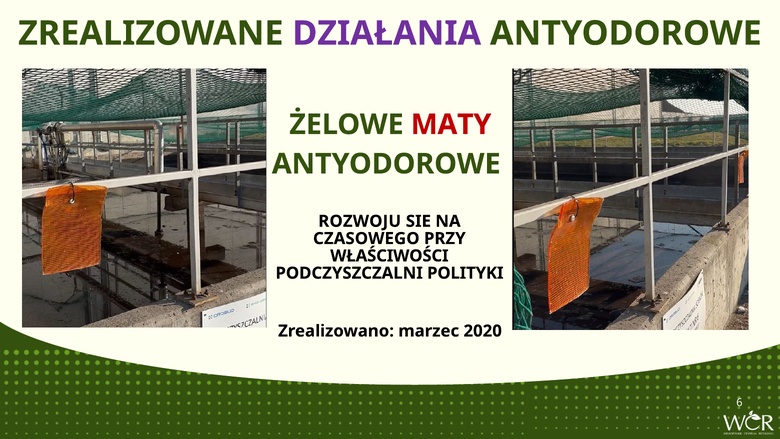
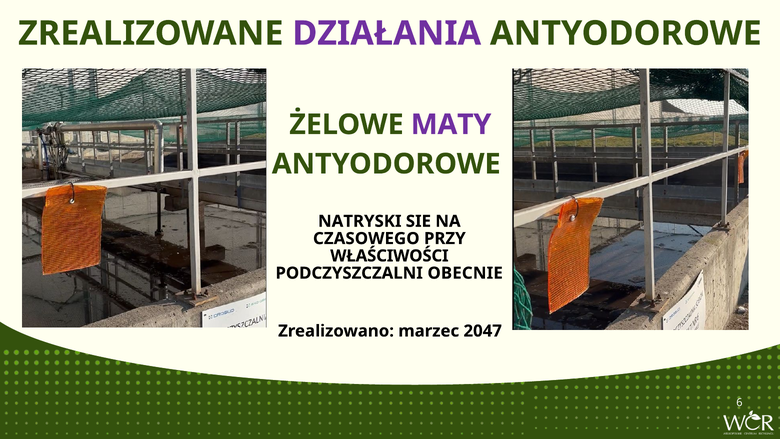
MATY colour: red -> purple (451, 125)
ROZWOJU: ROZWOJU -> NATRYSKI (360, 221)
POLITYKI: POLITYKI -> OBECNIE (465, 273)
2020: 2020 -> 2047 (483, 331)
